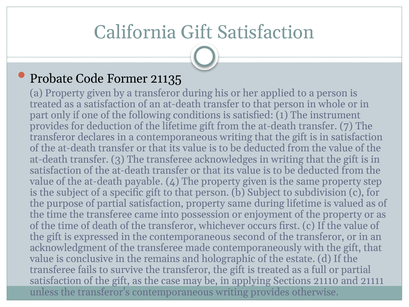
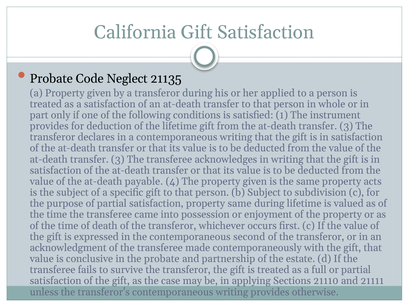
Former: Former -> Neglect (127, 79)
7: 7 -> 3 (346, 126)
step: step -> acts (373, 181)
the remains: remains -> probate (162, 259)
holographic: holographic -> partnership (228, 259)
